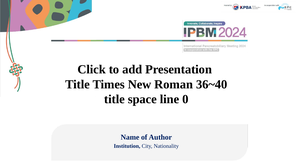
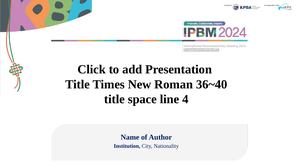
0: 0 -> 4 (185, 99)
